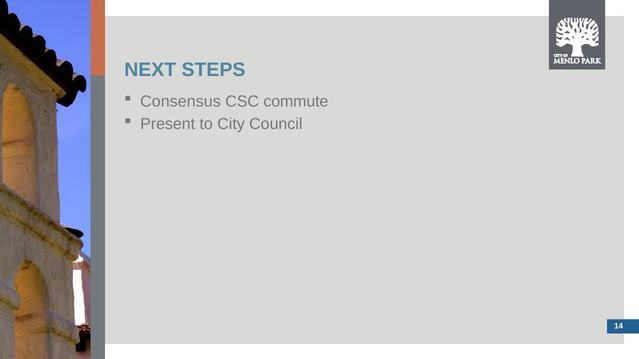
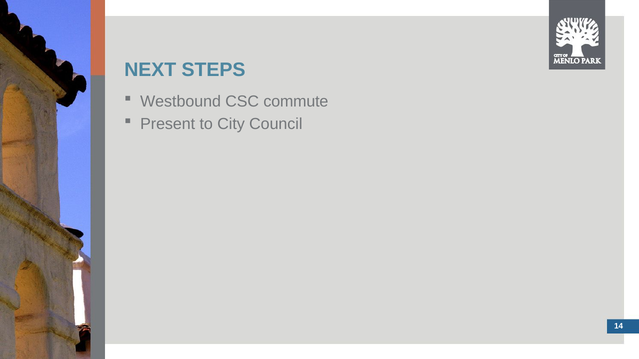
Consensus: Consensus -> Westbound (181, 102)
